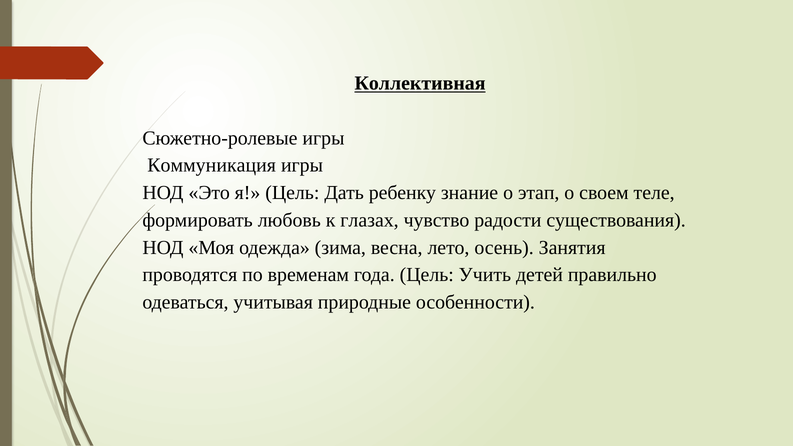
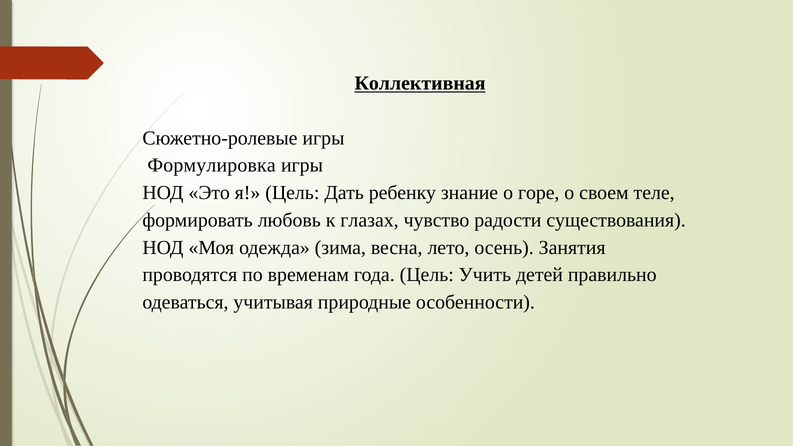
Коммуникация: Коммуникация -> Формулировка (212, 165)
этап: этап -> горе (539, 193)
